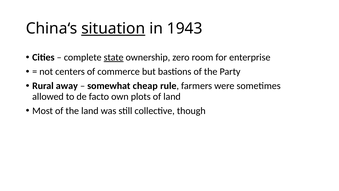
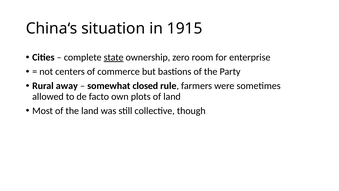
situation underline: present -> none (113, 28)
1943: 1943 -> 1915 (185, 28)
cheap: cheap -> closed (145, 86)
